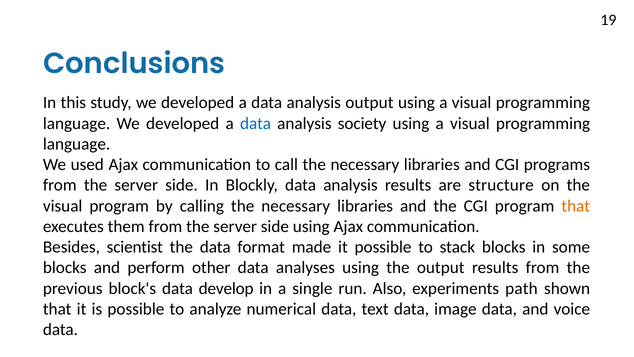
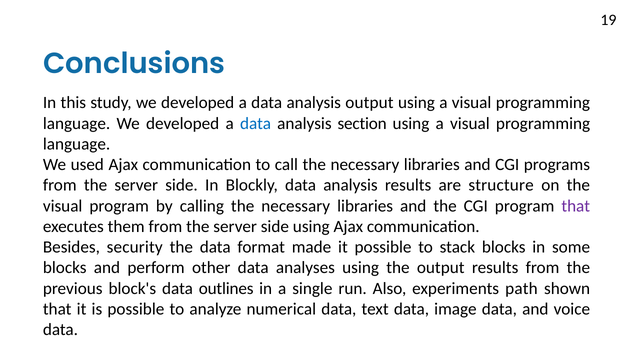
society: society -> section (362, 123)
that colour: orange -> purple (576, 206)
scientist: scientist -> security (135, 247)
develop: develop -> outlines (226, 288)
